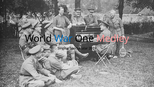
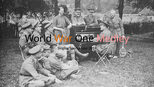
War colour: blue -> orange (63, 38)
